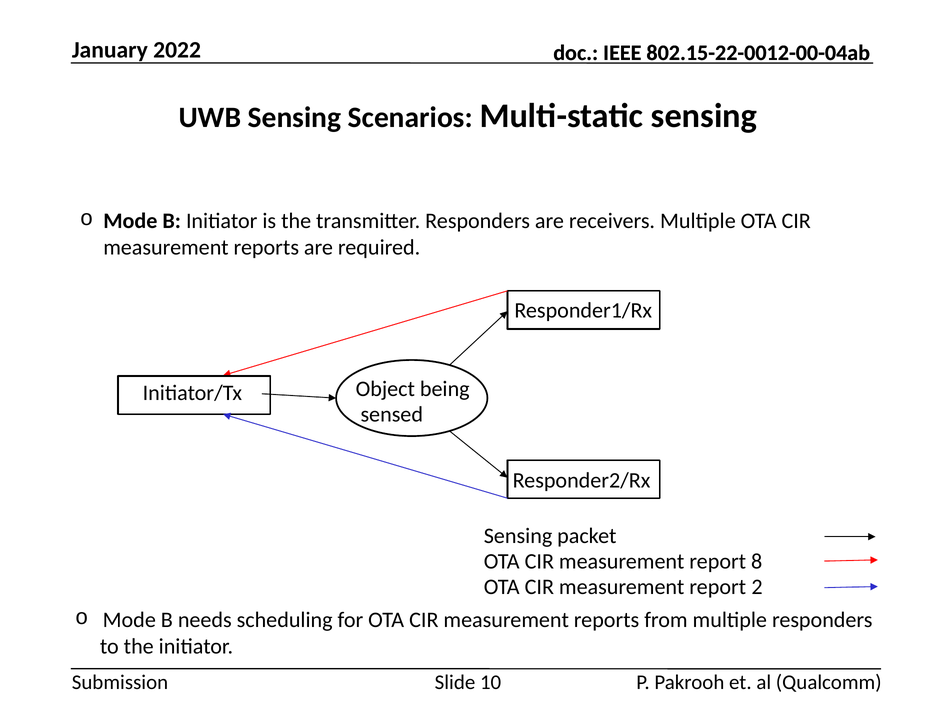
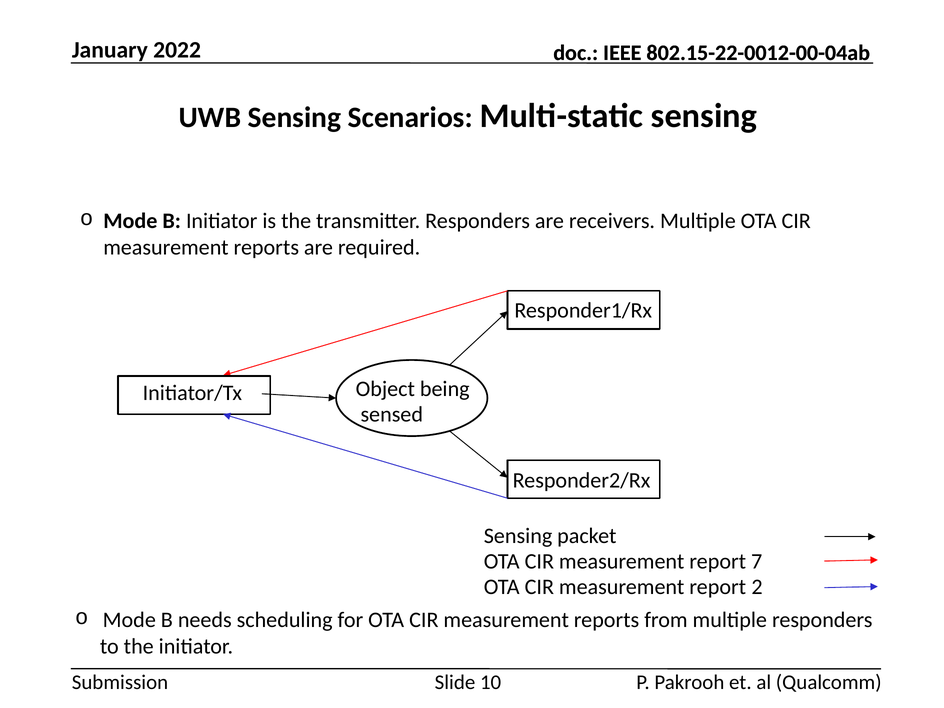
8: 8 -> 7 (757, 561)
